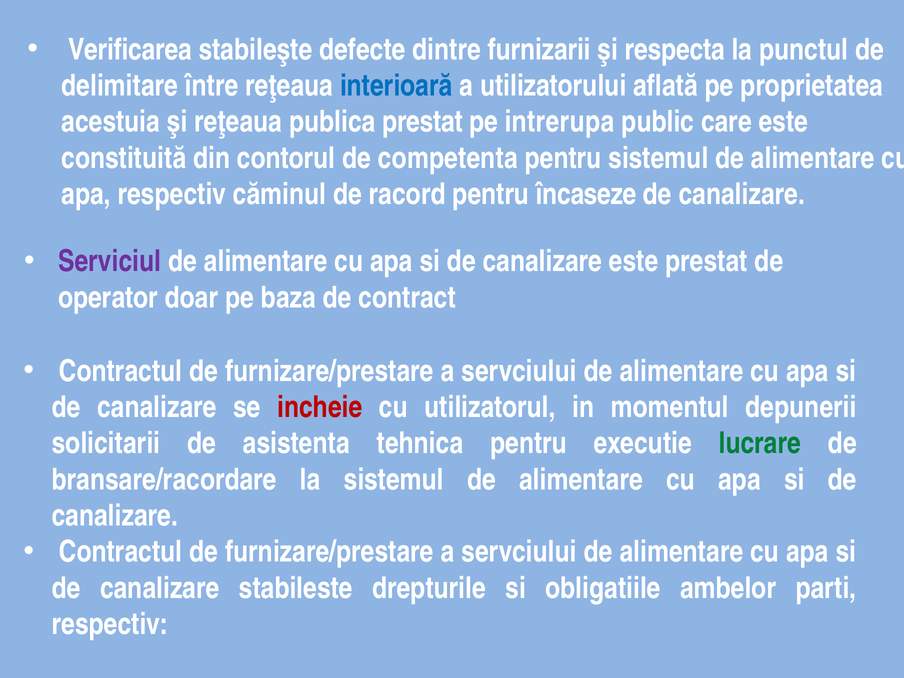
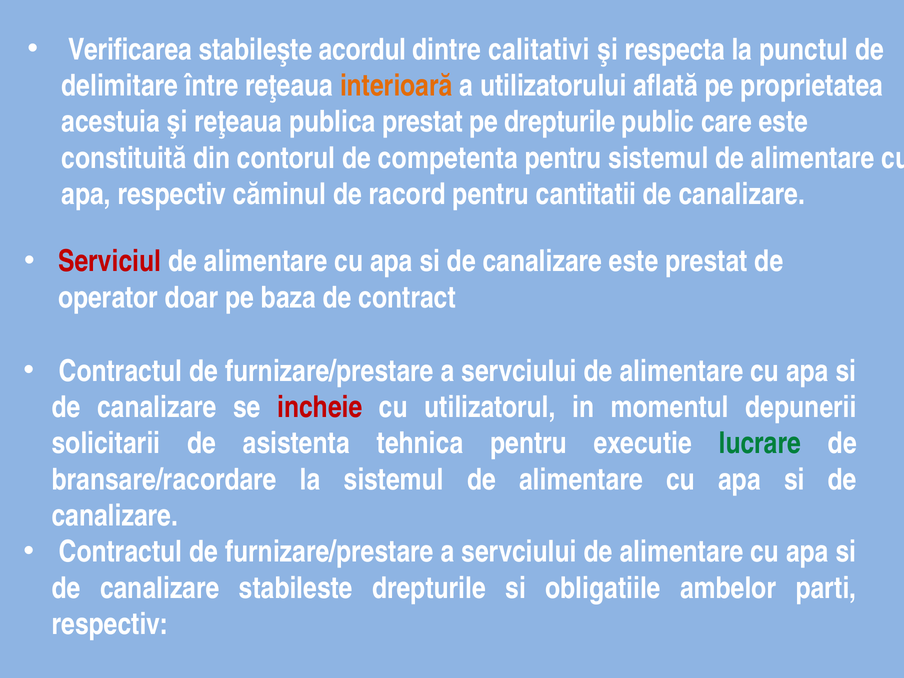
defecte: defecte -> acordul (363, 50)
furnizarii: furnizarii -> calitativi (539, 50)
interioară colour: blue -> orange (396, 86)
pe intrerupa: intrerupa -> drepturile (560, 122)
încaseze: încaseze -> cantitatii (586, 194)
Serviciul colour: purple -> red (110, 261)
